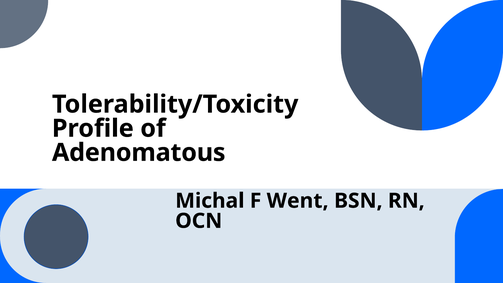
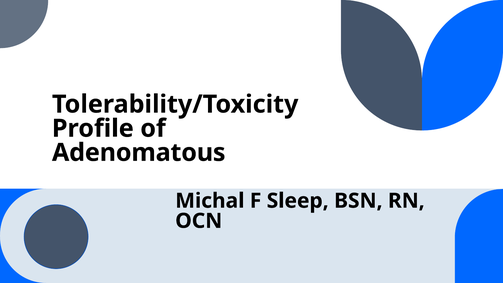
Went: Went -> Sleep (298, 201)
